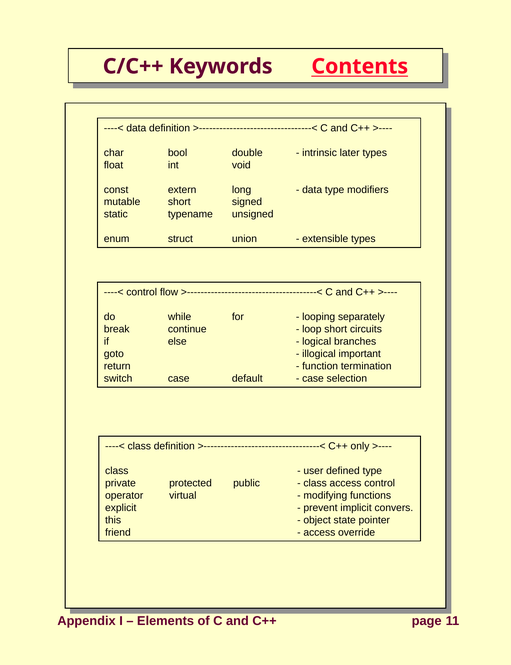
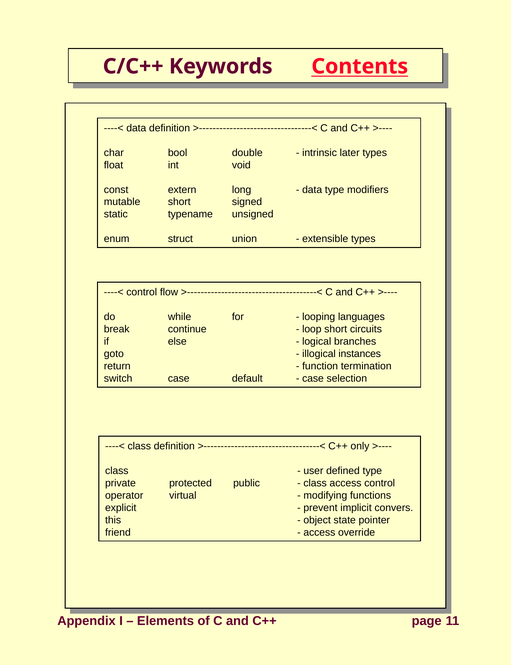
separately: separately -> languages (361, 317)
important: important -> instances (360, 354)
